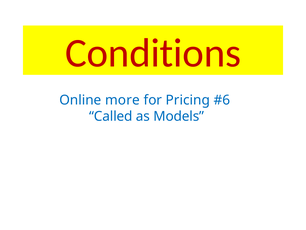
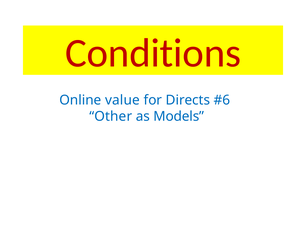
more: more -> value (122, 100)
Pricing: Pricing -> Directs (188, 100)
Called: Called -> Other (111, 116)
